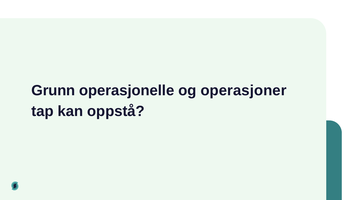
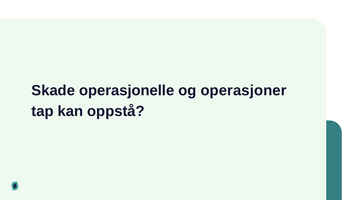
Grunn: Grunn -> Skade (53, 90)
